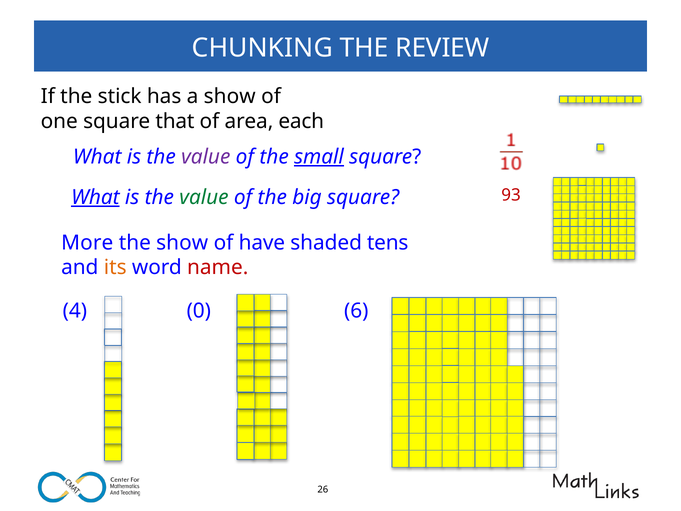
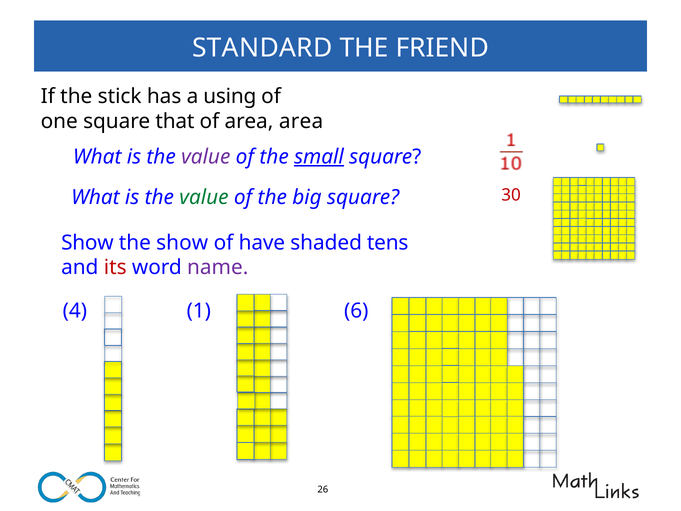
CHUNKING: CHUNKING -> STANDARD (262, 48)
REVIEW: REVIEW -> FRIEND (442, 48)
a show: show -> using (230, 96)
area each: each -> area (301, 121)
What underline: present -> none (95, 197)
93: 93 -> 30 (511, 195)
More: More -> Show (87, 243)
its colour: orange -> red (115, 267)
name colour: red -> purple (218, 267)
0: 0 -> 1 (199, 311)
